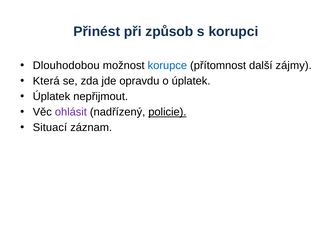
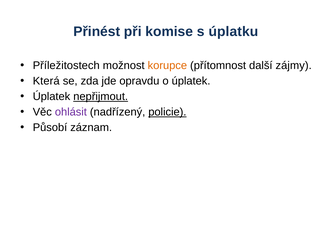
způsob: způsob -> komise (169, 32)
korupci: korupci -> úplatku (233, 32)
Dlouhodobou: Dlouhodobou -> Příležitostech (66, 66)
korupce colour: blue -> orange (167, 66)
nepřijmout underline: none -> present (101, 97)
Situací: Situací -> Působí (50, 128)
